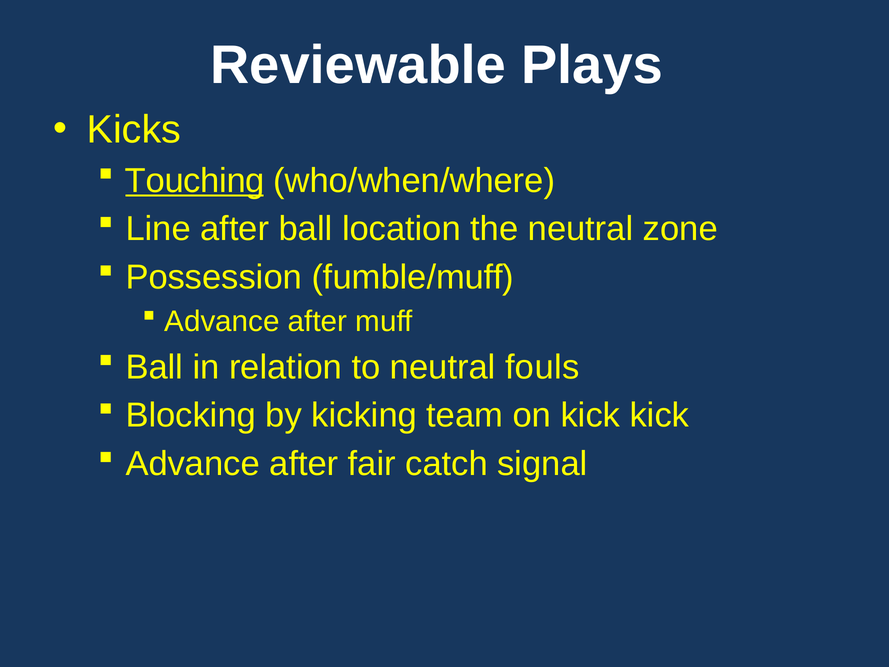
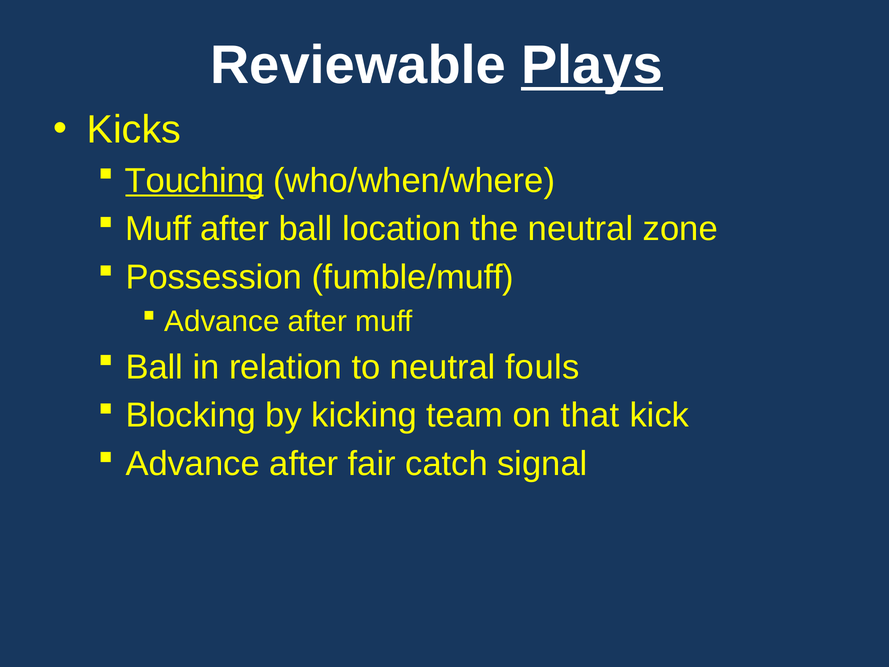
Plays underline: none -> present (592, 65)
Line: Line -> Muff (158, 229)
on kick: kick -> that (590, 415)
